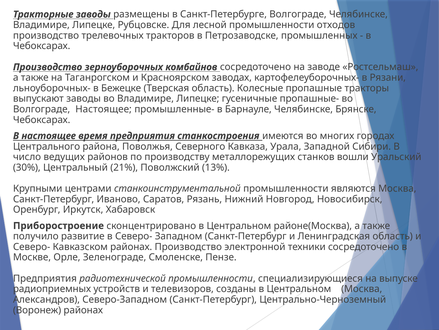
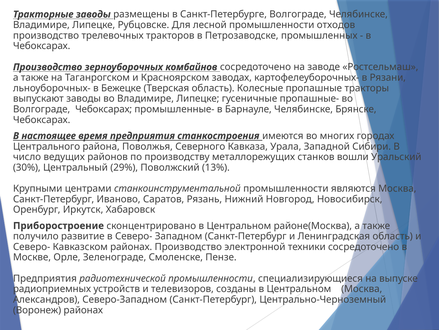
Волгограде Настоящее: Настоящее -> Чебоксарах (104, 109)
21%: 21% -> 29% (124, 167)
